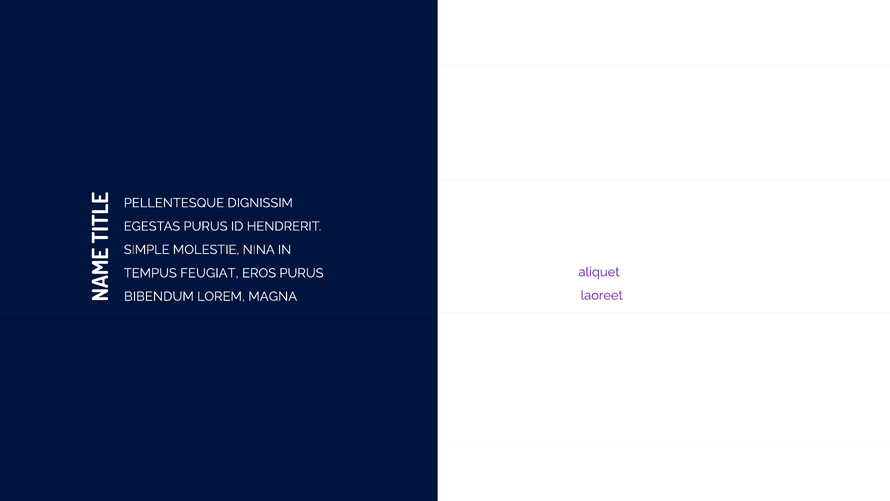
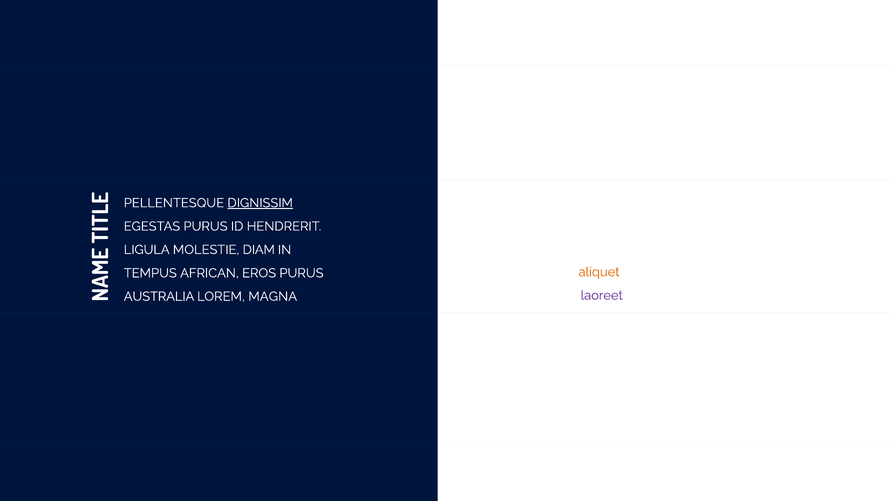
DIGNISSIM underline: none -> present (260, 203)
SIMPLE: SIMPLE -> LIGULA (147, 250)
NINA: NINA -> DIAM (259, 250)
aliquet colour: purple -> orange (599, 272)
FEUGIAT: FEUGIAT -> AFRICAN (209, 273)
BIBENDUM: BIBENDUM -> AUSTRALIA (159, 296)
